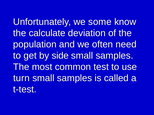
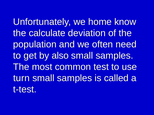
some: some -> home (100, 22)
side: side -> also (60, 56)
